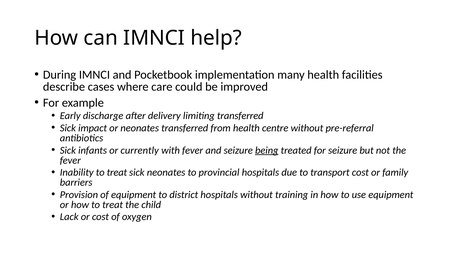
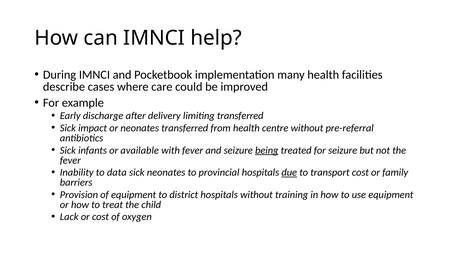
currently: currently -> available (140, 150)
Inability to treat: treat -> data (117, 173)
due underline: none -> present (289, 173)
